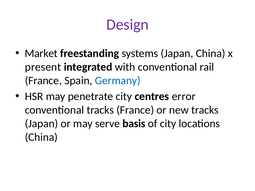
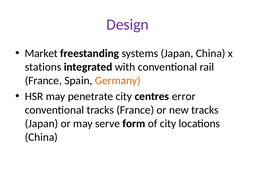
present: present -> stations (43, 67)
Germany colour: blue -> orange (118, 81)
basis: basis -> form (134, 124)
